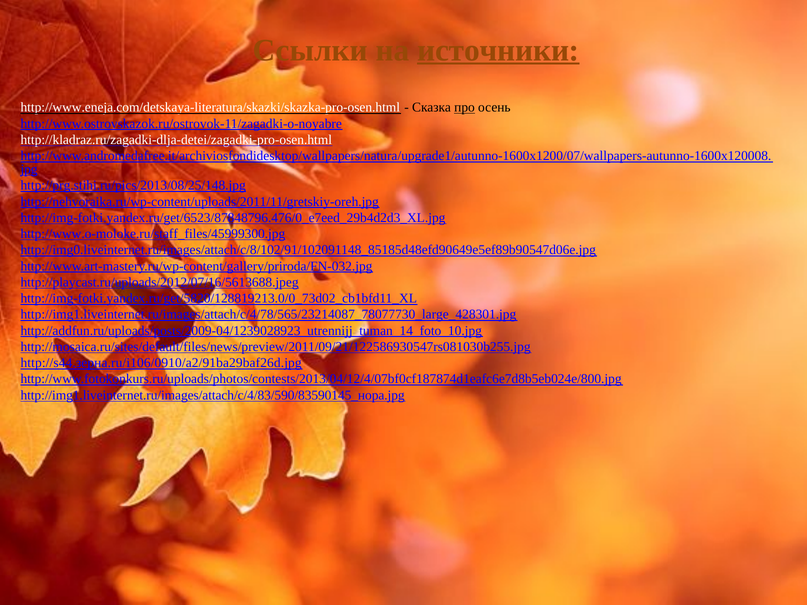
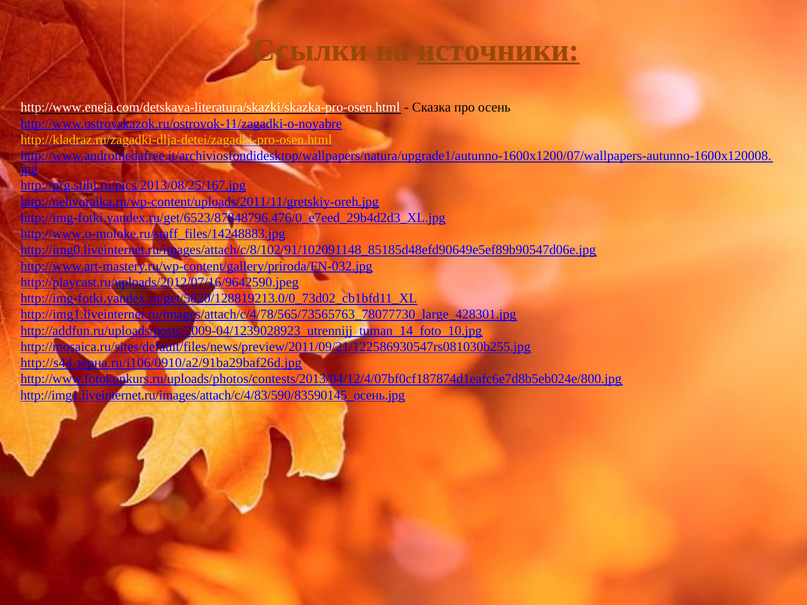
про underline: present -> none (465, 108)
http://kladraz.ru/zagadki-dlja-detei/zagadki-pro-osen.html colour: white -> yellow (176, 140)
http://prg.stihi.ru/pics/2013/08/25/148.jpg: http://prg.stihi.ru/pics/2013/08/25/148.jpg -> http://prg.stihi.ru/pics/2013/08/25/167.jpg (133, 186)
http://www.o-moloke.ru/staff_files/45999300.jpg: http://www.o-moloke.ru/staff_files/45999300.jpg -> http://www.o-moloke.ru/staff_files/14248883.jpg (153, 234)
http://playcast.ru/uploads/2012/07/16/5613688.jpeg: http://playcast.ru/uploads/2012/07/16/5613688.jpeg -> http://playcast.ru/uploads/2012/07/16/9642590.jpeg (160, 282)
http://img1.liveinternet.ru/images/attach/c/4/78/565/23214087_78077730_large_428301.jpg: http://img1.liveinternet.ru/images/attach/c/4/78/565/23214087_78077730_large_428301.jpg -> http://img1.liveinternet.ru/images/attach/c/4/78/565/73565763_78077730_large_428301.jpg (268, 315)
http://img1.liveinternet.ru/images/attach/c/4/83/590/83590145_нора.jpg: http://img1.liveinternet.ru/images/attach/c/4/83/590/83590145_нора.jpg -> http://img1.liveinternet.ru/images/attach/c/4/83/590/83590145_осень.jpg (213, 395)
